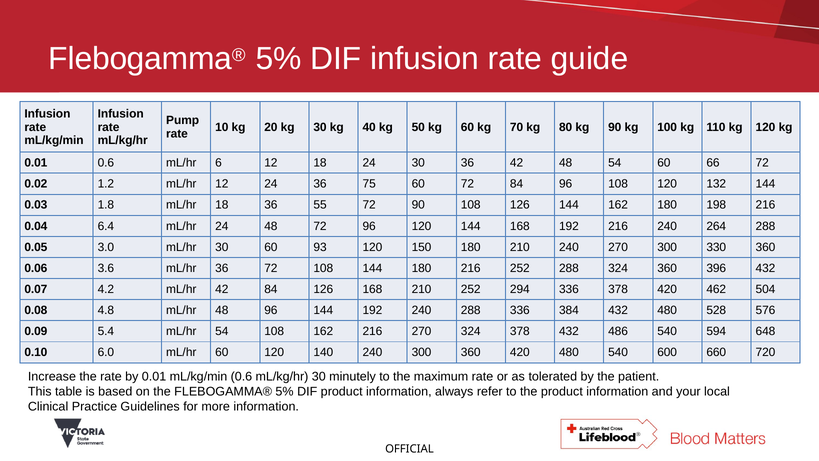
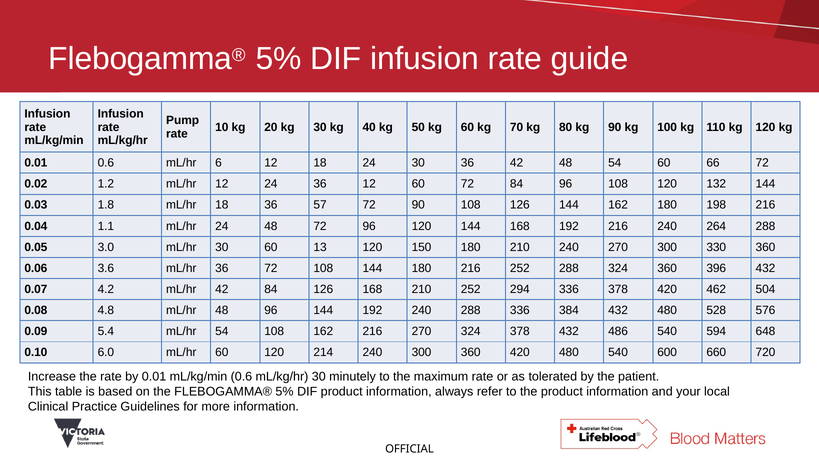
36 75: 75 -> 12 (369, 184)
55: 55 -> 57 (320, 205)
6.4: 6.4 -> 1.1 (106, 226)
93: 93 -> 13 (320, 247)
140: 140 -> 214 (323, 352)
